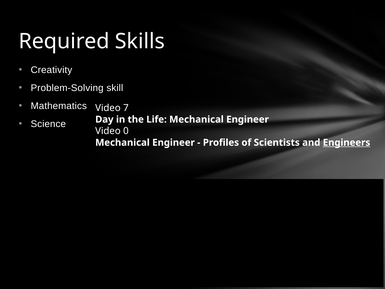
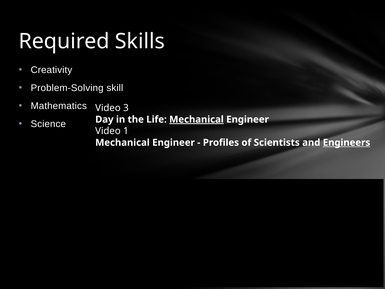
7: 7 -> 3 (126, 108)
Mechanical underline: none -> present (196, 119)
0: 0 -> 1 (126, 131)
